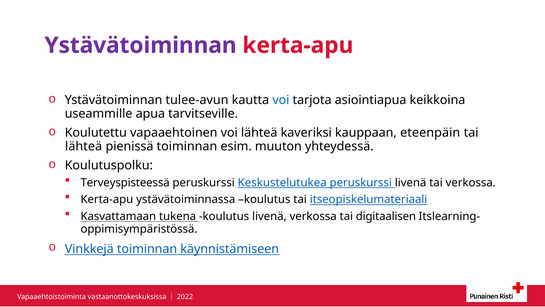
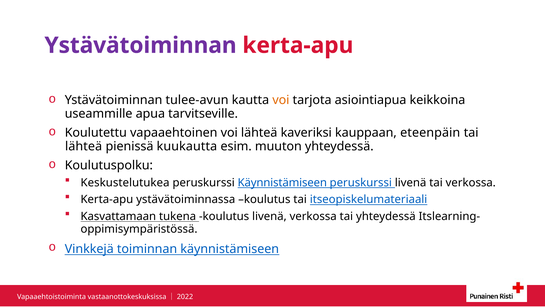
voi colour: blue -> orange (281, 100)
pienissä toiminnan: toiminnan -> kuukautta (187, 146)
Terveyspisteessä: Terveyspisteessä -> Keskustelutukea (125, 182)
peruskurssi Keskustelutukea: Keskustelutukea -> Käynnistämiseen (282, 182)
tai digitaalisen: digitaalisen -> yhteydessä (386, 216)
